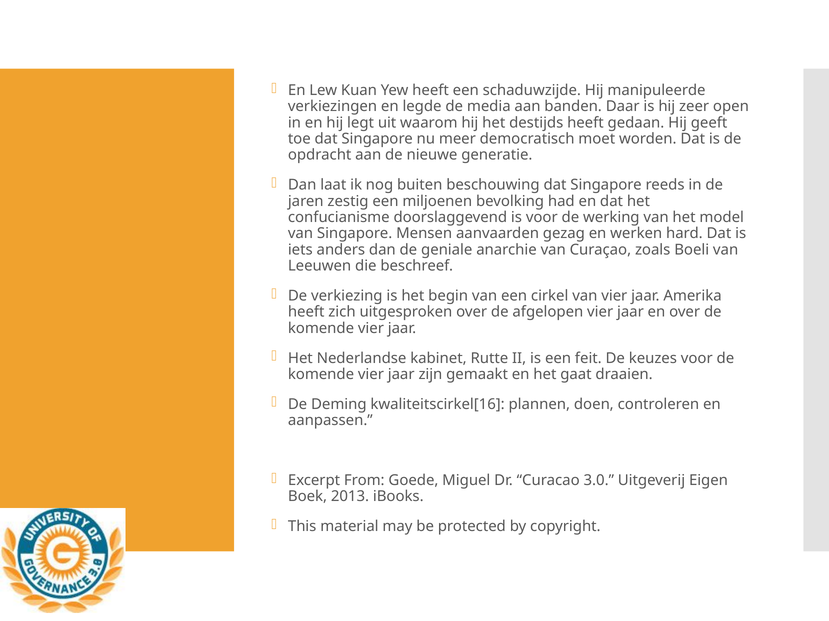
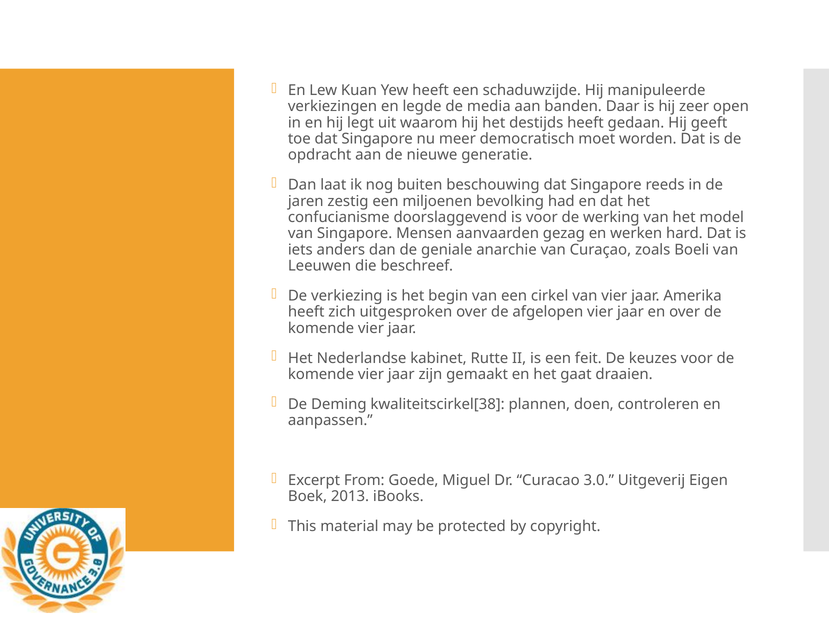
kwaliteitscirkel[16: kwaliteitscirkel[16 -> kwaliteitscirkel[38 (438, 405)
